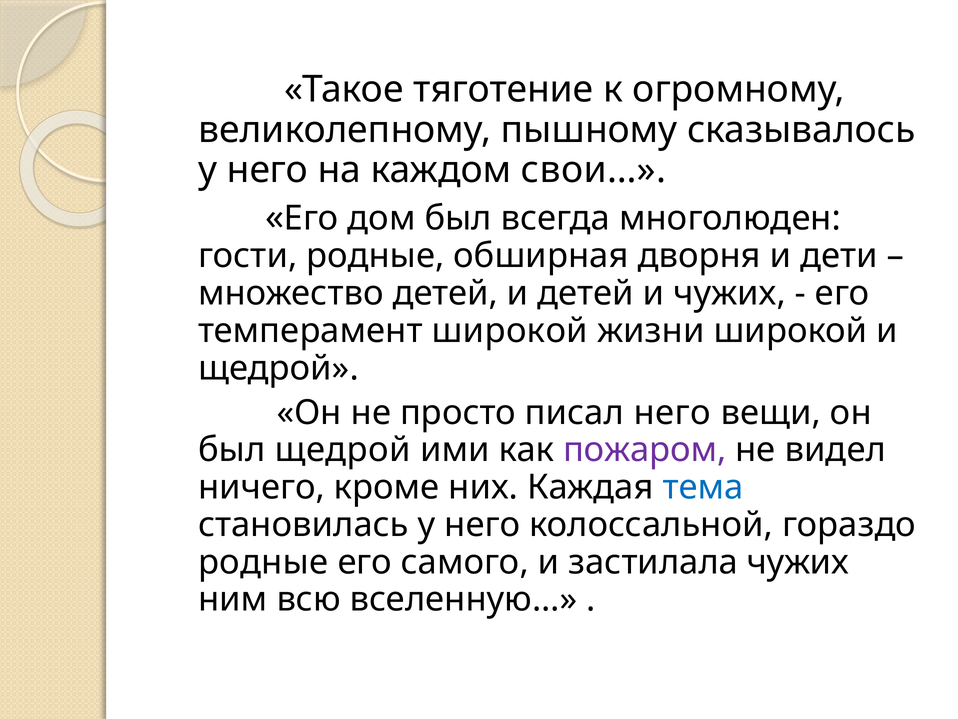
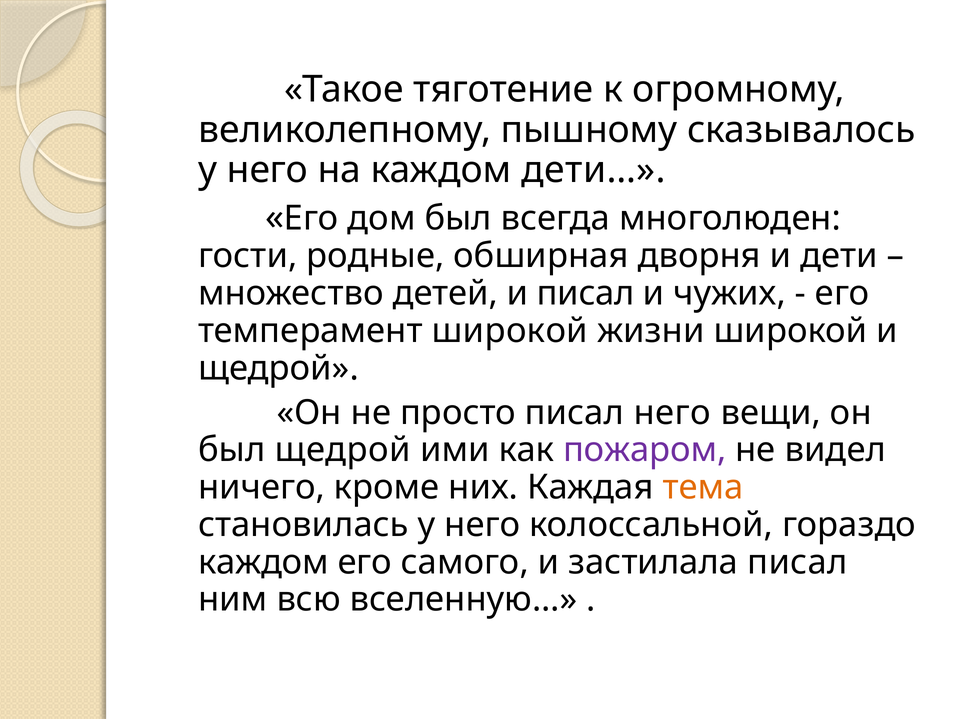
свои…: свои… -> дети… (594, 170)
и детей: детей -> писал (586, 293)
тема colour: blue -> orange (703, 487)
родные: родные -> каждом (263, 562)
застилала чужих: чужих -> писал (797, 562)
